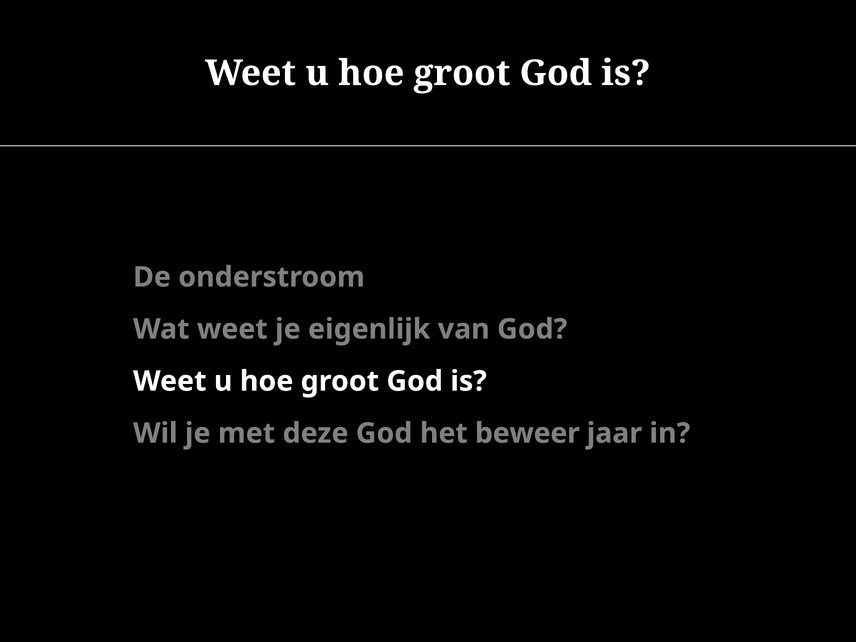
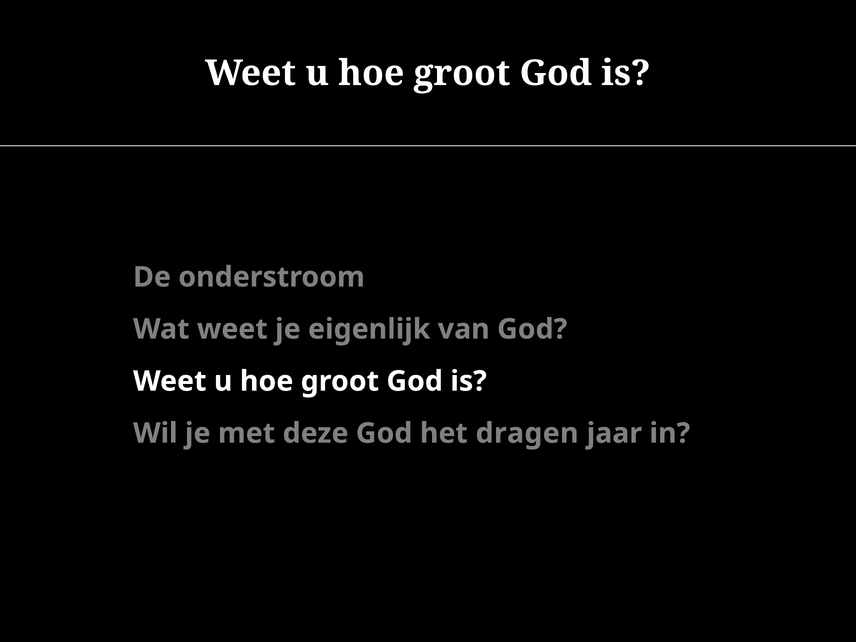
beweer: beweer -> dragen (527, 433)
